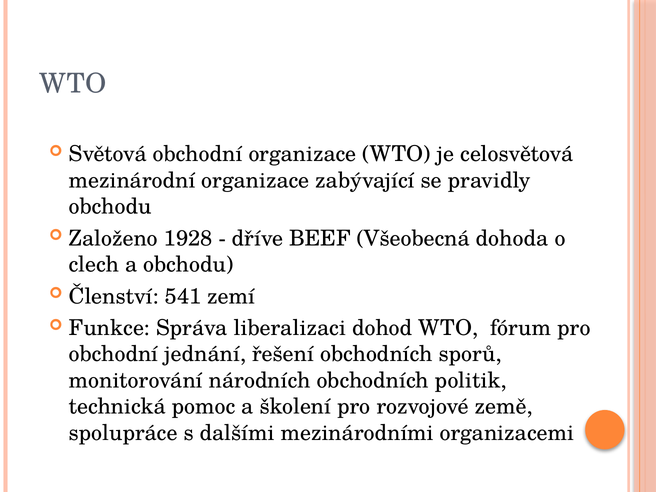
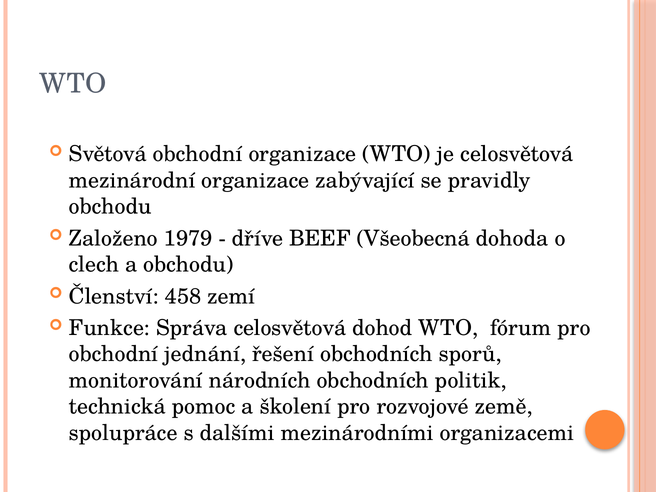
1928: 1928 -> 1979 (188, 238)
541: 541 -> 458 (183, 296)
Správa liberalizaci: liberalizaci -> celosvětová (290, 328)
